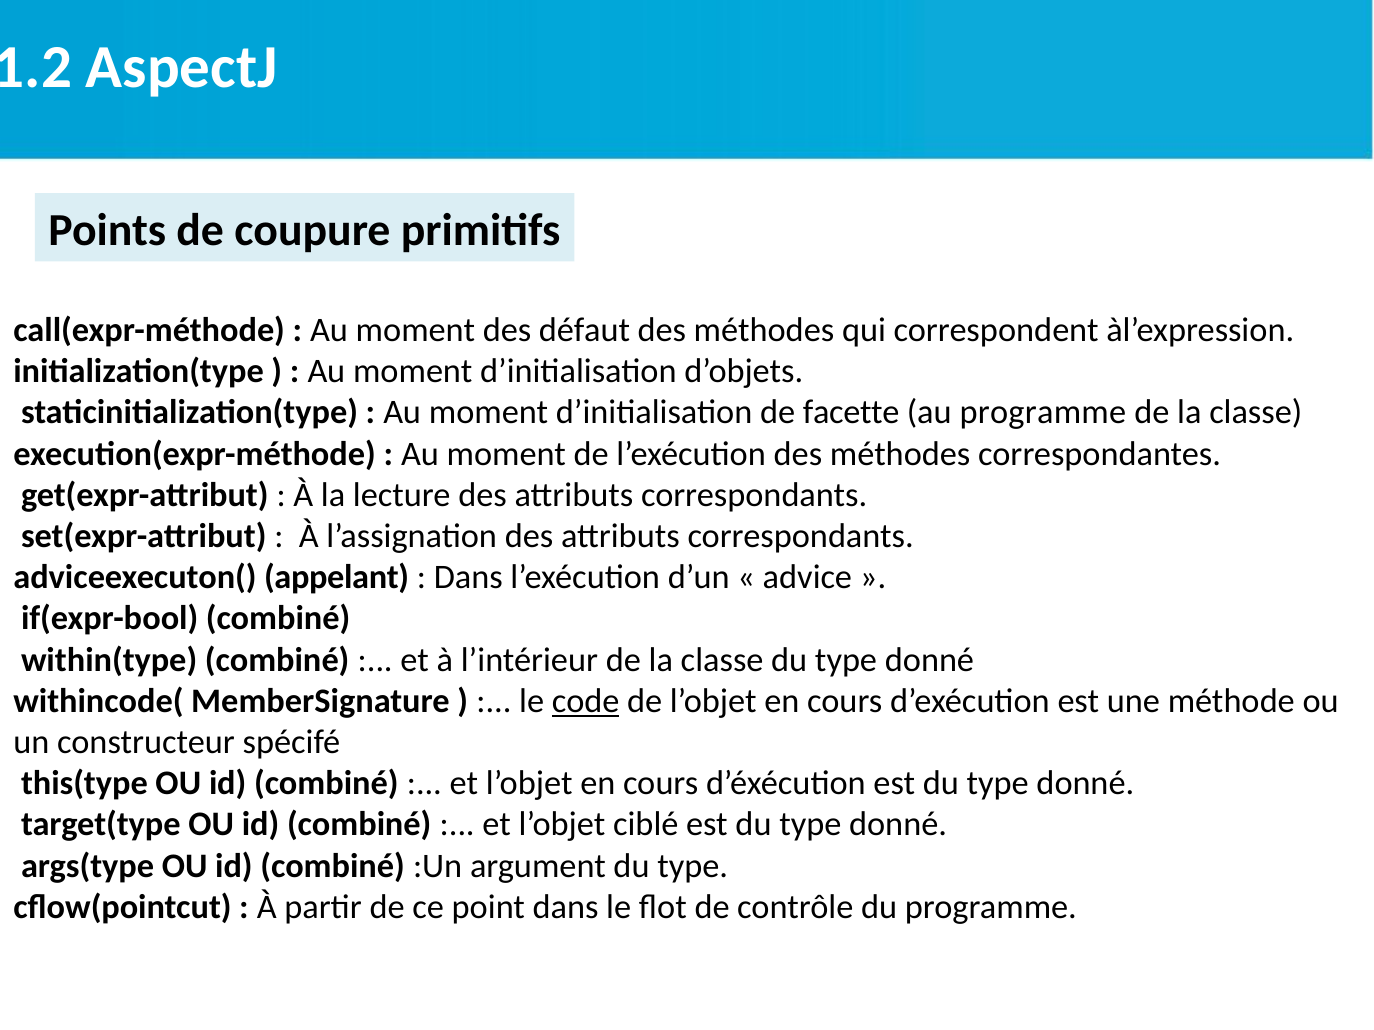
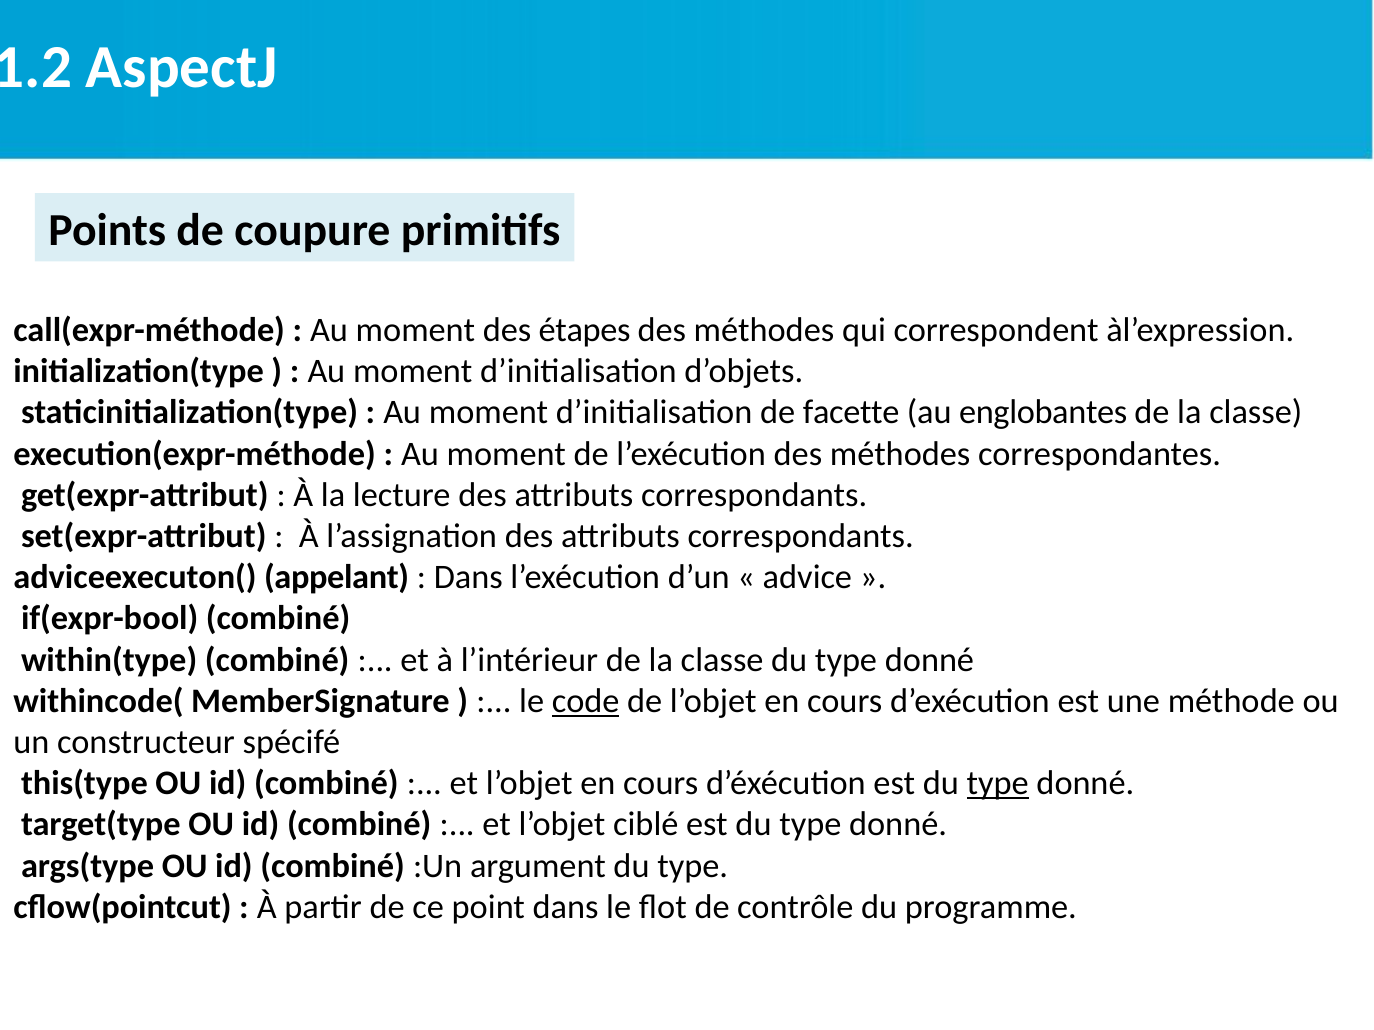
défaut: défaut -> étapes (585, 330)
au programme: programme -> englobantes (1043, 413)
type underline: none -> present (998, 784)
